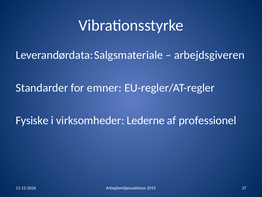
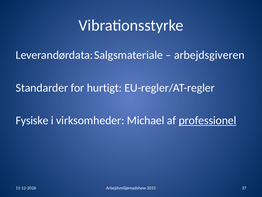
emner: emner -> hurtigt (104, 88)
Lederne: Lederne -> Michael (146, 120)
professionel underline: none -> present (208, 120)
